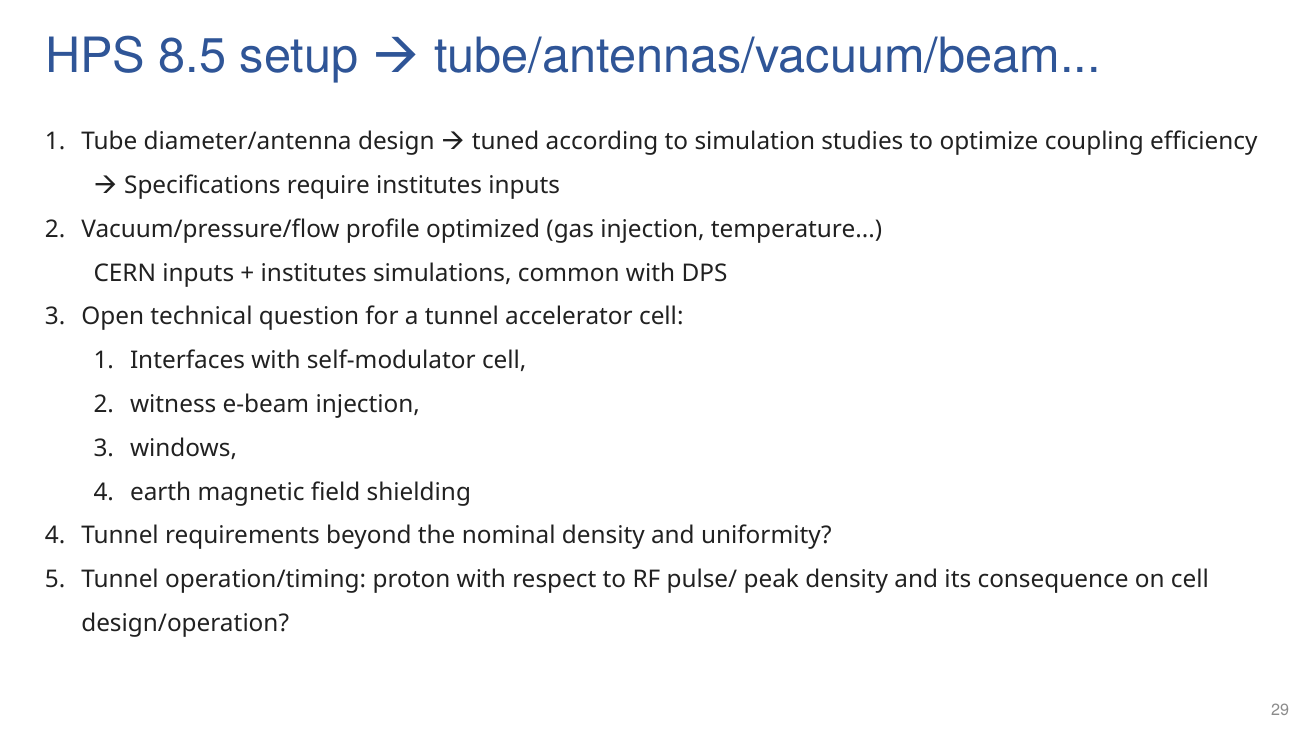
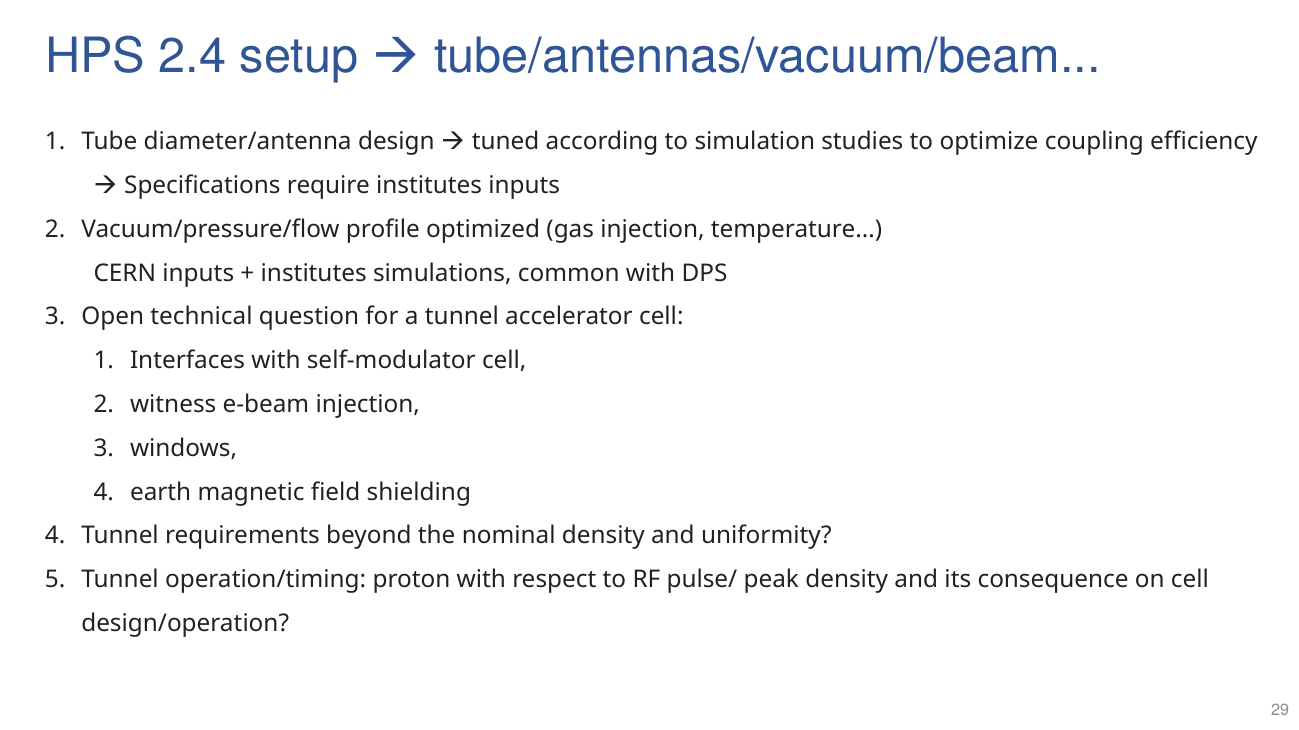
8.5: 8.5 -> 2.4 (193, 56)
